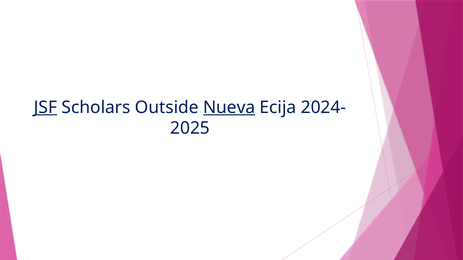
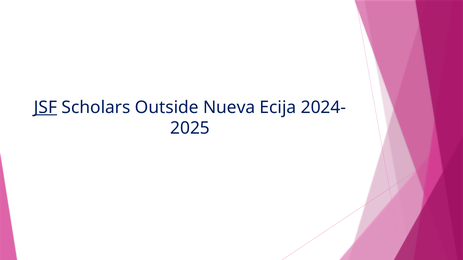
Nueva underline: present -> none (229, 108)
